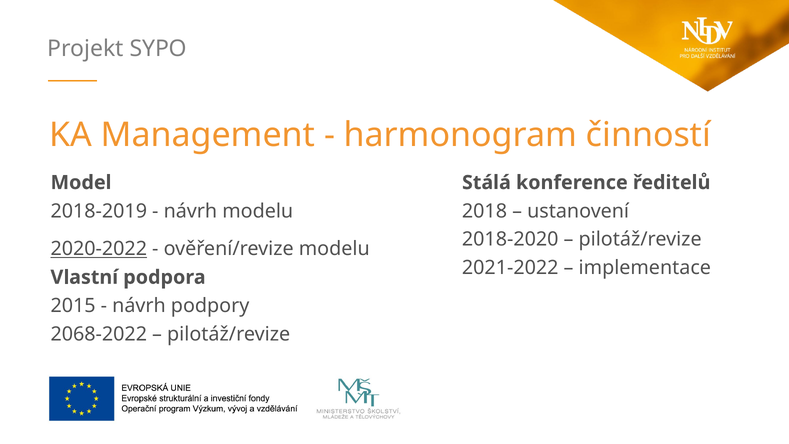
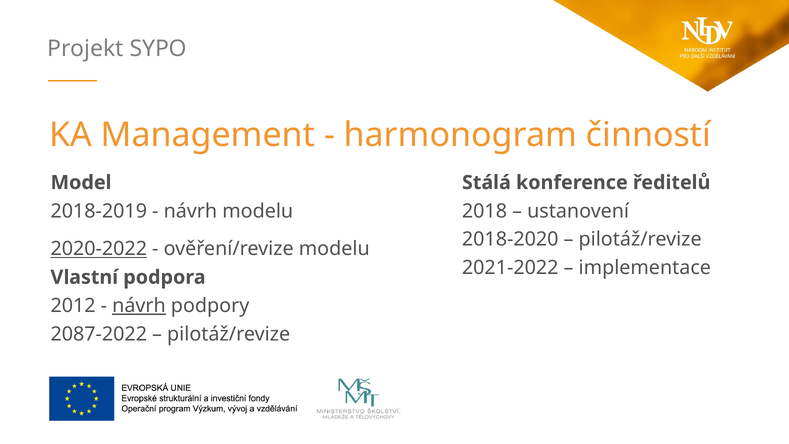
2015: 2015 -> 2012 (73, 306)
návrh underline: none -> present (139, 306)
2068-2022: 2068-2022 -> 2087-2022 (99, 334)
